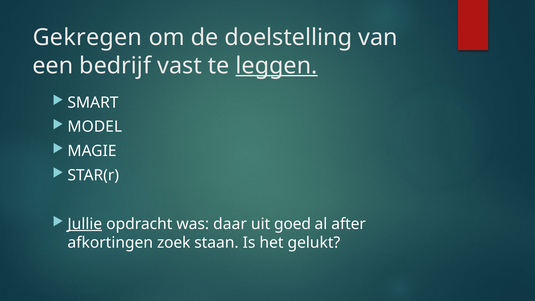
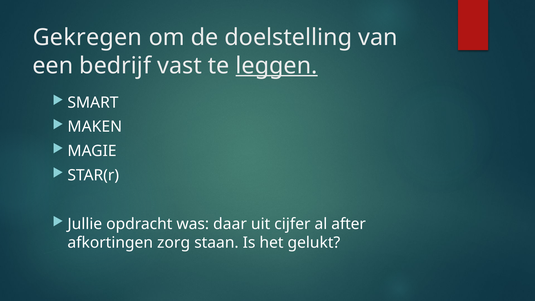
MODEL: MODEL -> MAKEN (95, 127)
Jullie underline: present -> none (85, 224)
goed: goed -> cijfer (292, 224)
zoek: zoek -> zorg (174, 243)
